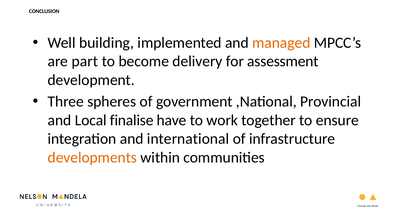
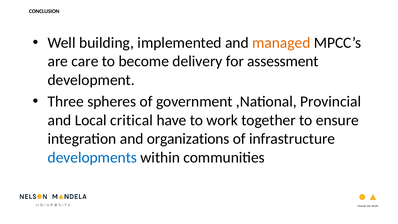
part: part -> care (85, 61)
finalise: finalise -> critical (132, 120)
international: international -> organizations (188, 139)
developments colour: orange -> blue (92, 157)
